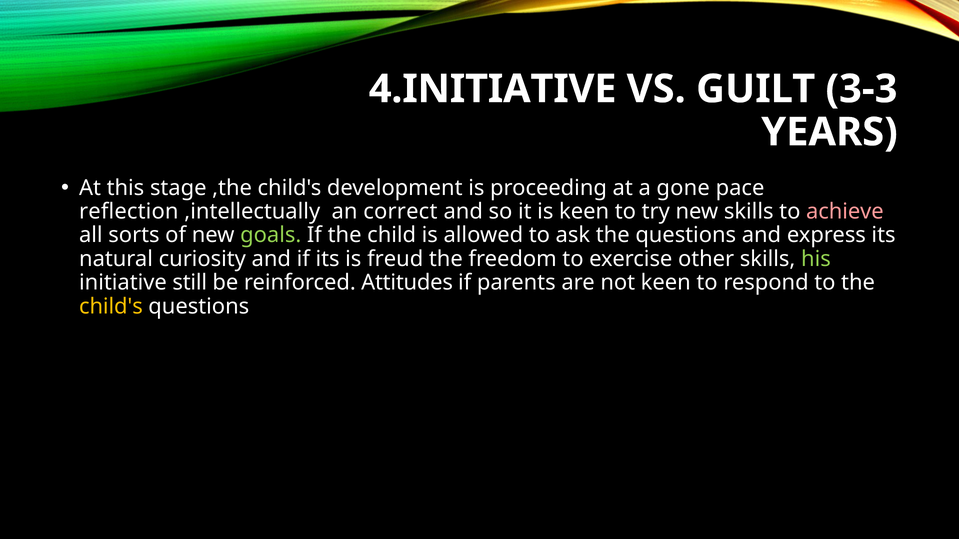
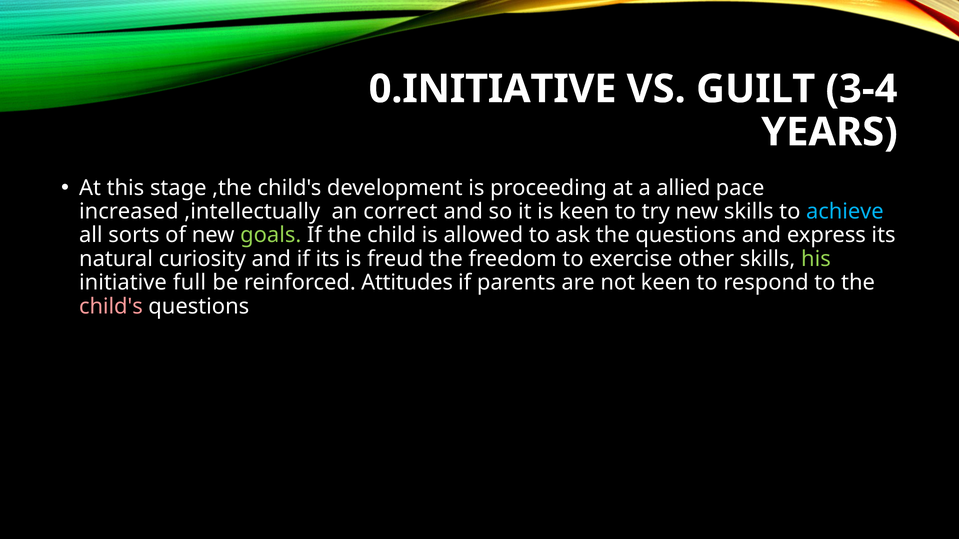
4.INITIATIVE: 4.INITIATIVE -> 0.INITIATIVE (493, 89)
3-3: 3-3 -> 3-4 (862, 89)
gone: gone -> allied (683, 188)
reflection: reflection -> increased (129, 212)
achieve colour: pink -> light blue (845, 212)
still: still -> full (190, 283)
child's colour: yellow -> pink (111, 307)
